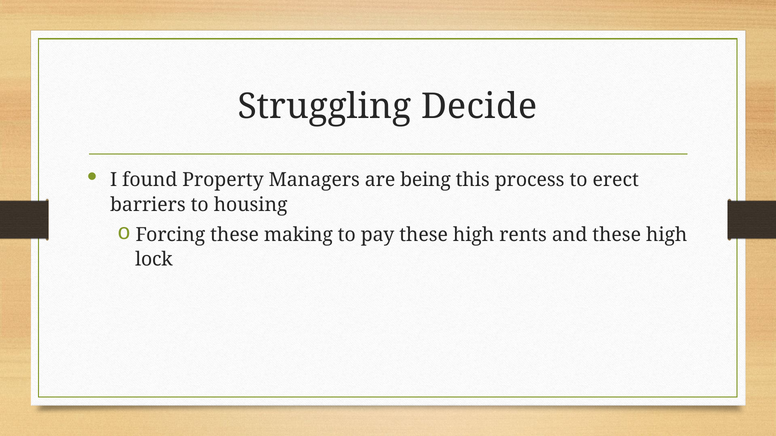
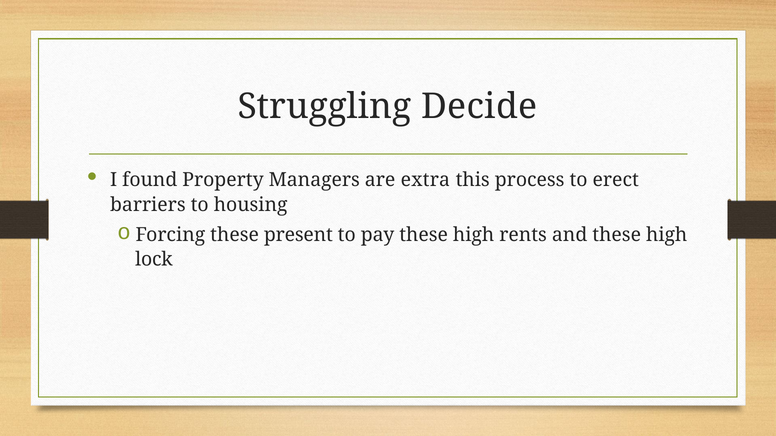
being: being -> extra (425, 180)
making: making -> present (298, 235)
